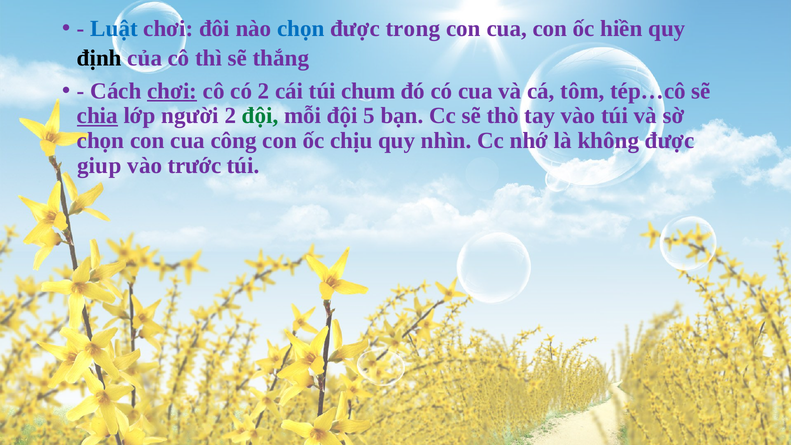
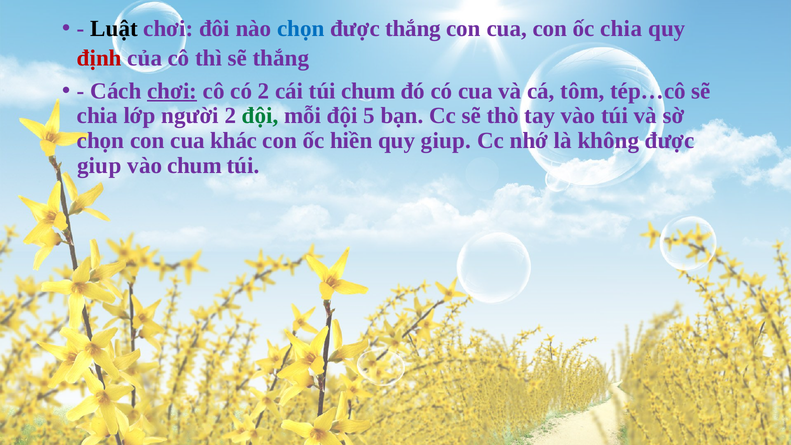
Luật colour: blue -> black (114, 29)
được trong: trong -> thắng (413, 29)
ốc hiền: hiền -> chia (621, 29)
định colour: black -> red (99, 58)
chia underline: present -> none (97, 116)
công: công -> khác (234, 141)
chịu: chịu -> hiền (351, 141)
quy nhìn: nhìn -> giup (446, 141)
vào trước: trước -> chum (195, 166)
